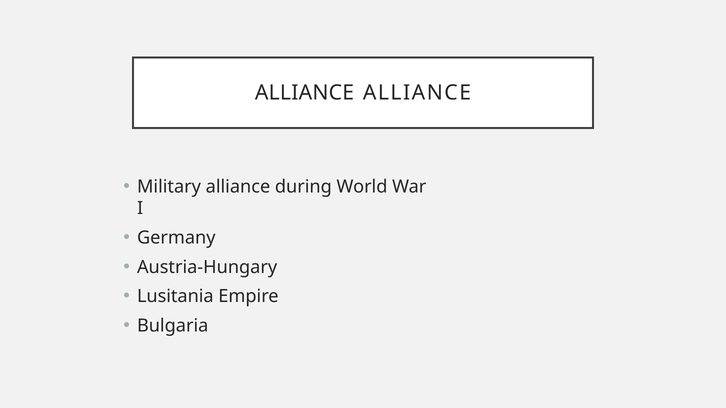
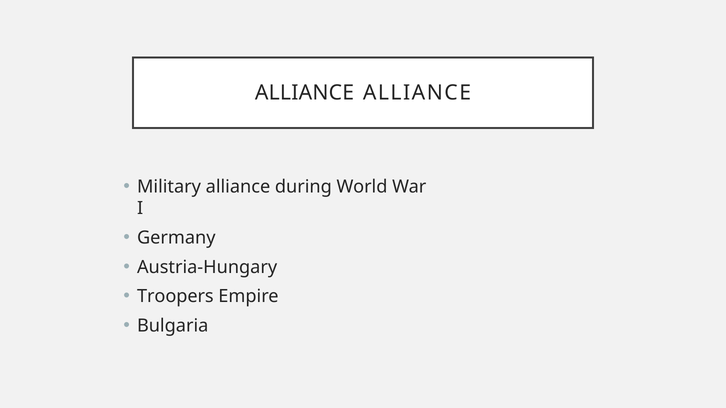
Lusitania: Lusitania -> Troopers (175, 297)
